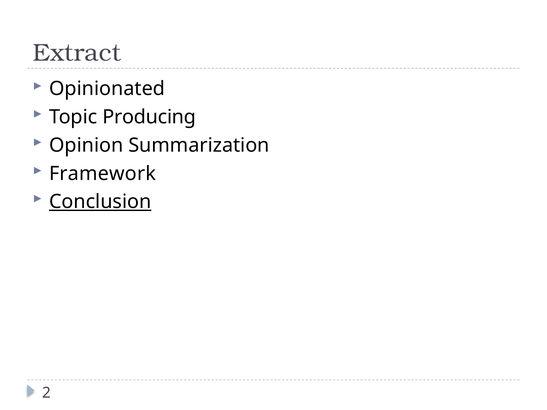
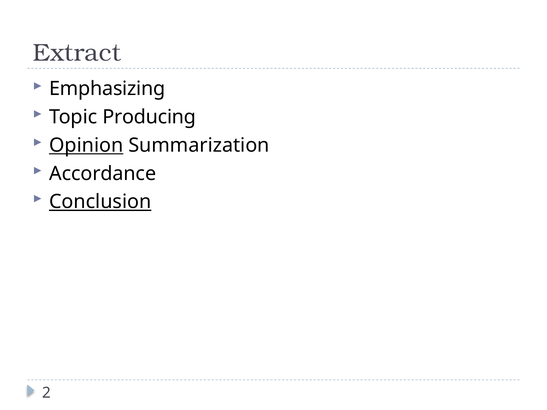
Opinionated: Opinionated -> Emphasizing (107, 89)
Opinion underline: none -> present (86, 145)
Framework: Framework -> Accordance (103, 174)
